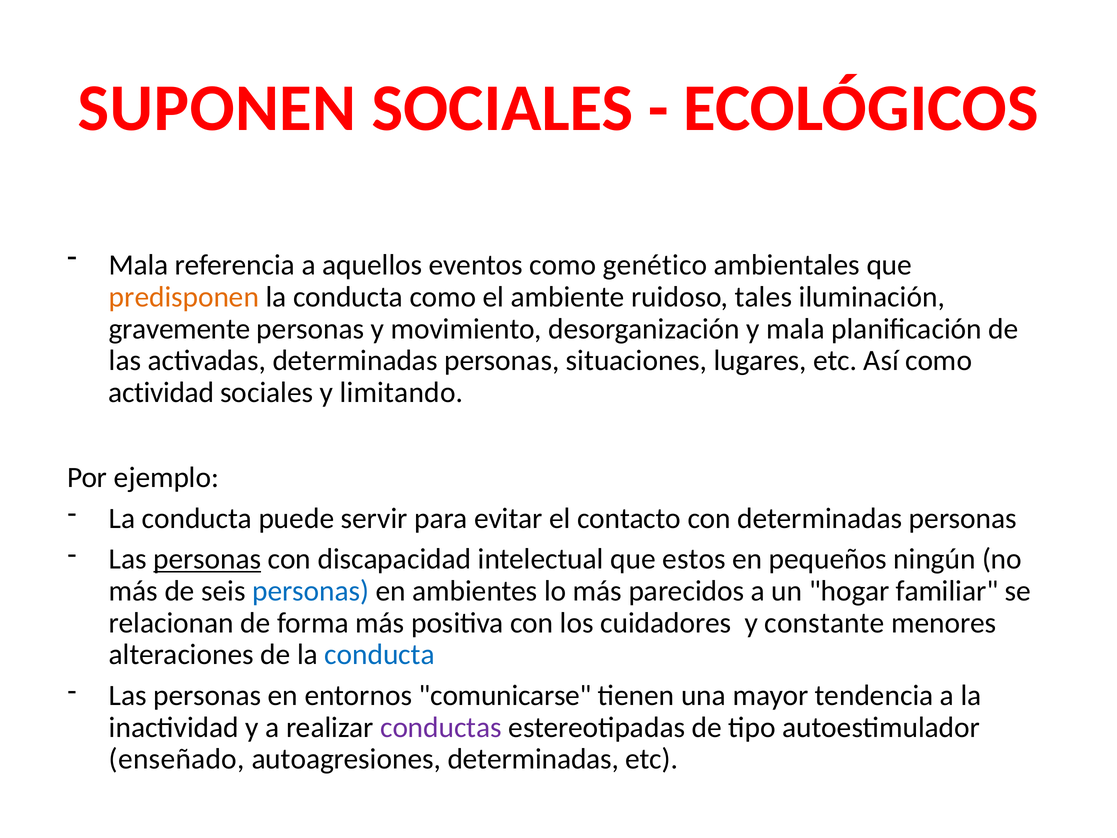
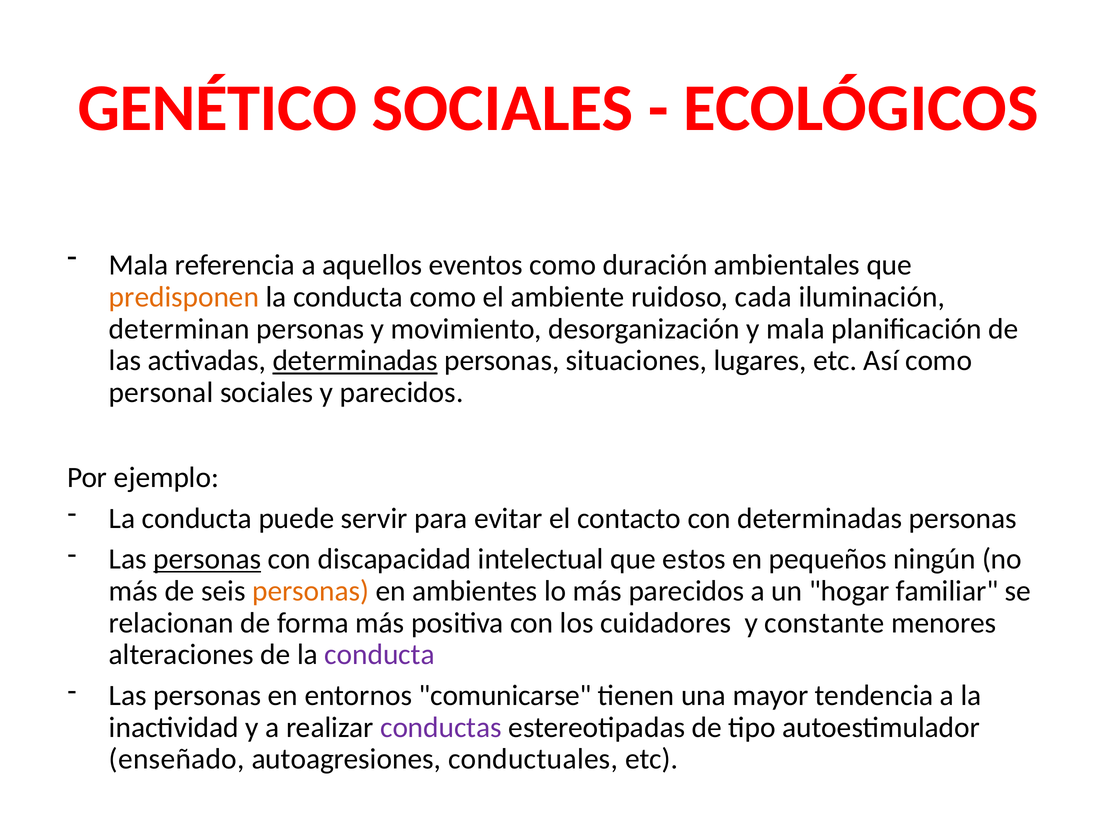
SUPONEN: SUPONEN -> GENÉTICO (217, 108)
genético: genético -> duración (655, 265)
tales: tales -> cada (763, 297)
gravemente: gravemente -> determinan (179, 329)
determinadas underline: none -> present (355, 361)
actividad: actividad -> personal (161, 392)
y limitando: limitando -> parecidos (402, 392)
personas colour: blue -> orange (311, 591)
conducta colour: blue -> purple (380, 655)
autoagresiones determinadas: determinadas -> conductuales (533, 759)
